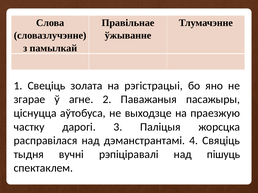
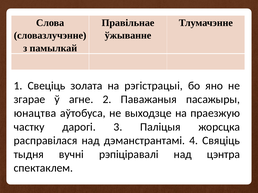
ціснуцца: ціснуцца -> юнацтва (35, 113)
пішуць: пішуць -> цэнтра (224, 155)
